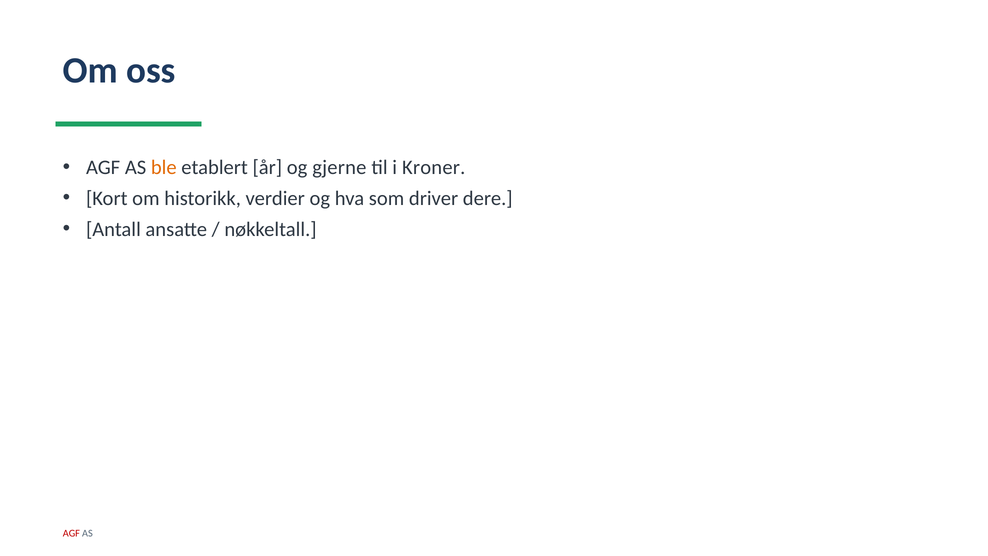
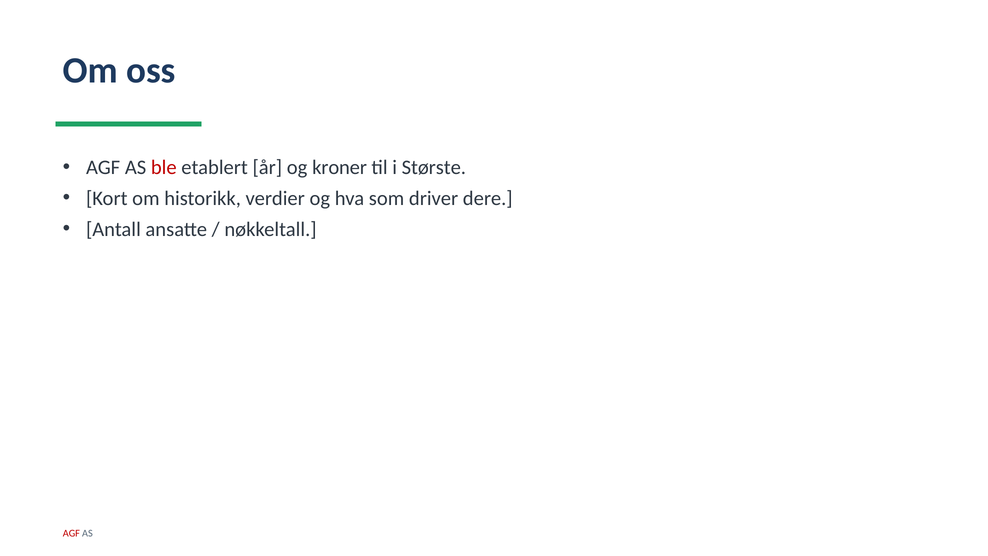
ble colour: orange -> red (164, 167)
gjerne: gjerne -> kroner (340, 167)
Kroner: Kroner -> Største (434, 167)
